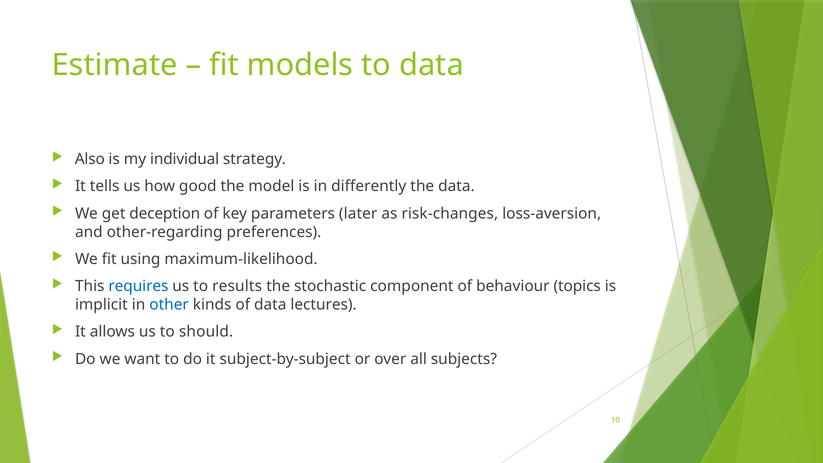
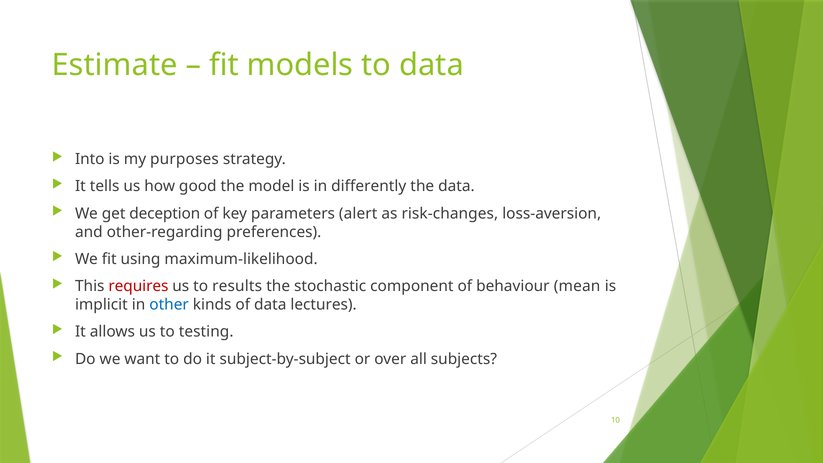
Also: Also -> Into (90, 159)
individual: individual -> purposes (184, 159)
later: later -> alert (358, 213)
requires colour: blue -> red (138, 286)
topics: topics -> mean (577, 286)
should: should -> testing (206, 332)
